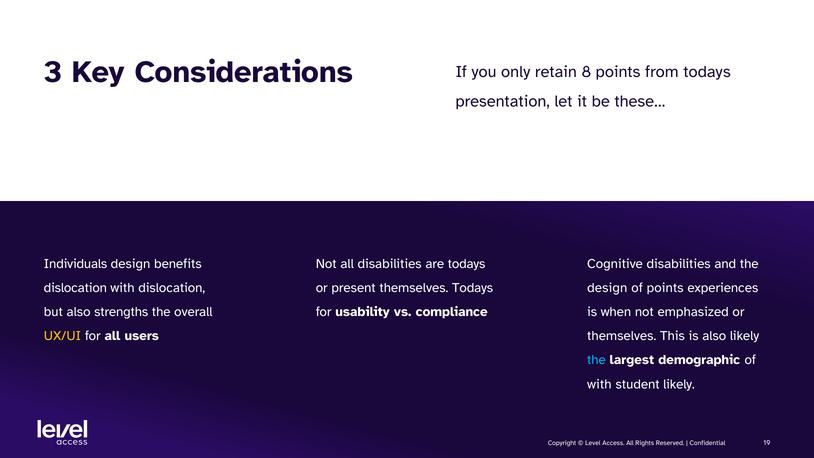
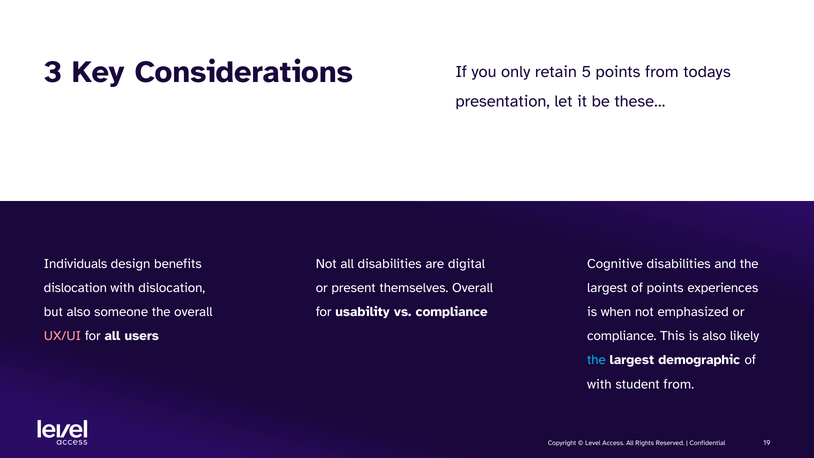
8: 8 -> 5 (586, 72)
are todays: todays -> digital (466, 264)
themselves Todays: Todays -> Overall (473, 288)
design: design -> largest (607, 288)
strengths: strengths -> someone (121, 312)
UX/UI colour: yellow -> pink (62, 336)
themselves: themselves -> compliance (622, 336)
student likely: likely -> from (679, 384)
